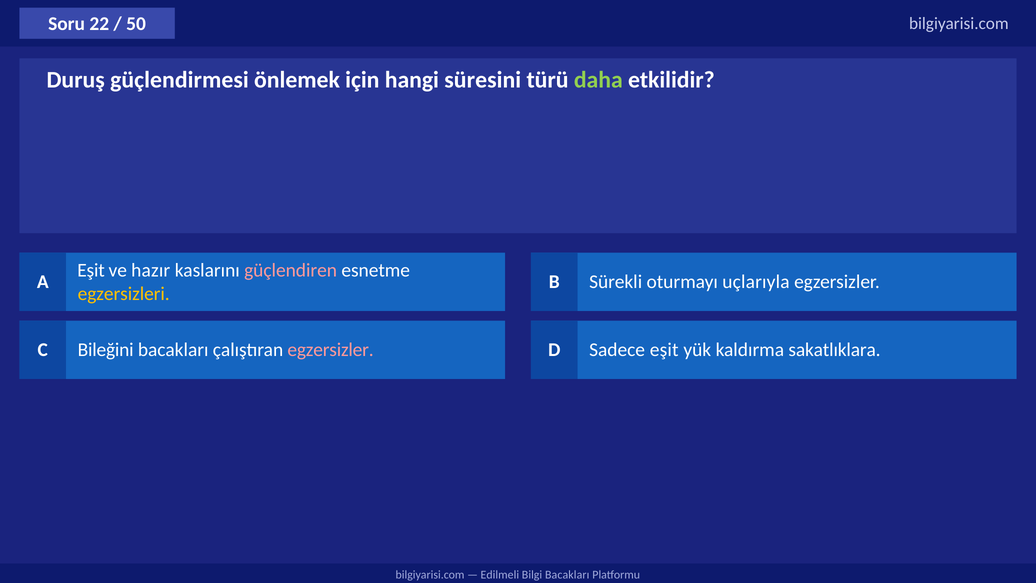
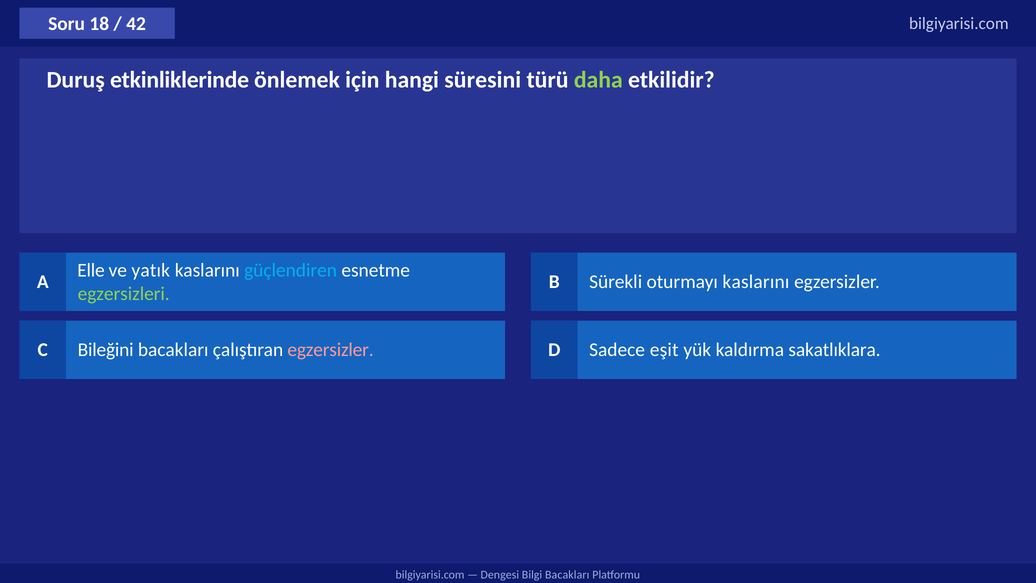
22: 22 -> 18 (99, 24)
50: 50 -> 42 (136, 24)
güçlendirmesi: güçlendirmesi -> etkinliklerinde (180, 80)
Eşit: Eşit -> Elle (91, 270)
hazır: hazır -> yatık (151, 270)
güçlendiren colour: pink -> light blue (291, 270)
oturmayı uçlarıyla: uçlarıyla -> kaslarını (756, 282)
egzersizleri colour: yellow -> light green (124, 294)
Edilmeli: Edilmeli -> Dengesi (500, 575)
